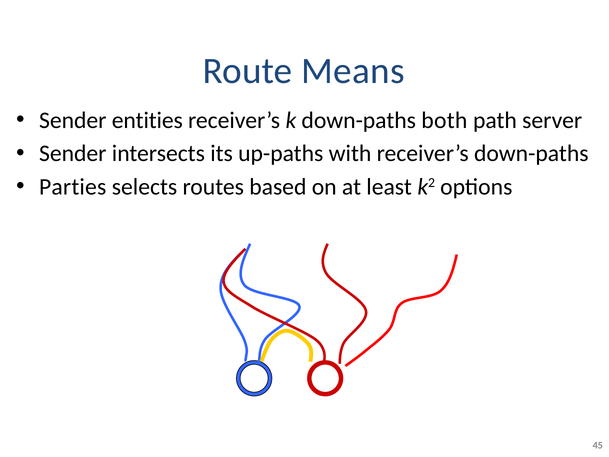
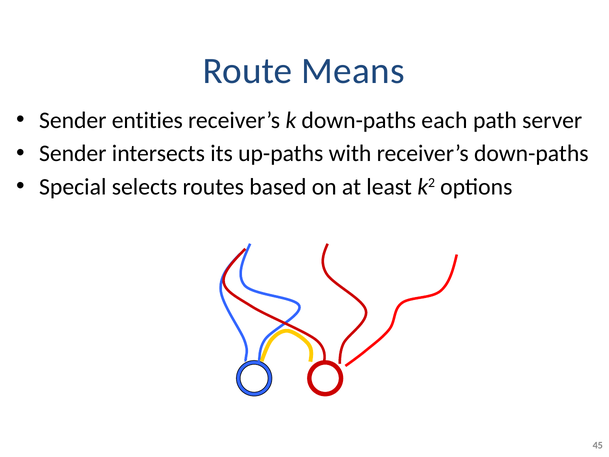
both: both -> each (444, 120)
Parties: Parties -> Special (73, 187)
